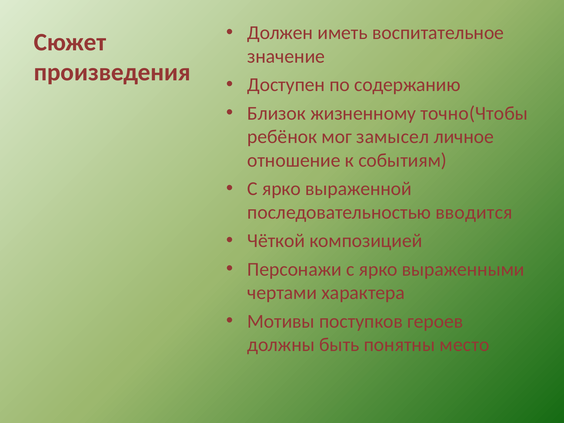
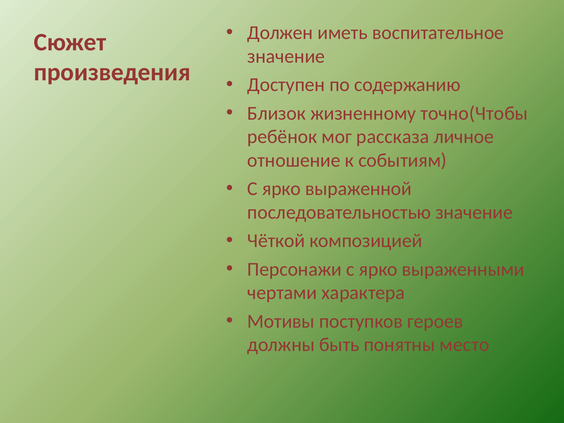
замысел: замысел -> рассказа (393, 137)
последовательностью вводится: вводится -> значение (474, 212)
